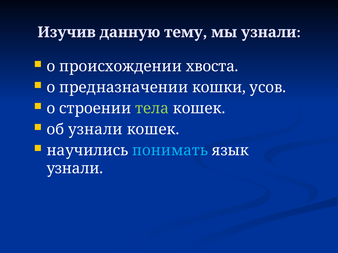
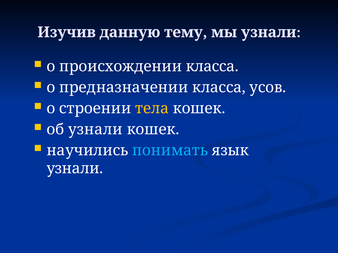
происхождении хвоста: хвоста -> класса (212, 67)
предназначении кошки: кошки -> класса (219, 88)
тела colour: light green -> yellow (152, 109)
